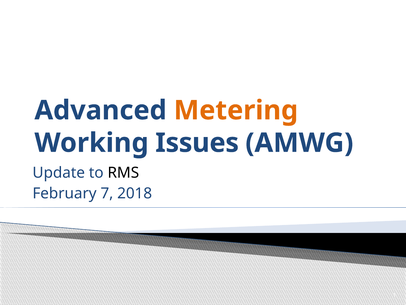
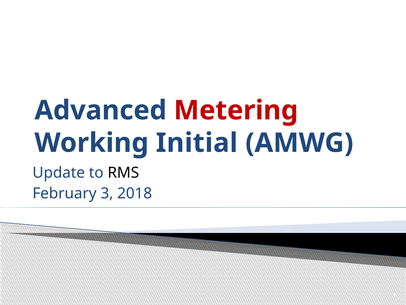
Metering colour: orange -> red (236, 110)
Issues: Issues -> Initial (197, 143)
7: 7 -> 3 (107, 193)
